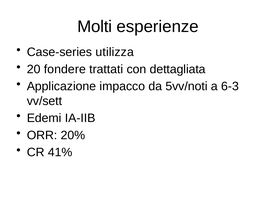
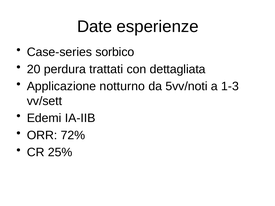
Molti: Molti -> Date (95, 27)
utilizza: utilizza -> sorbico (115, 52)
fondere: fondere -> perdura (65, 69)
impacco: impacco -> notturno (122, 86)
6-3: 6-3 -> 1-3 (230, 86)
20%: 20% -> 72% (73, 135)
41%: 41% -> 25% (60, 152)
